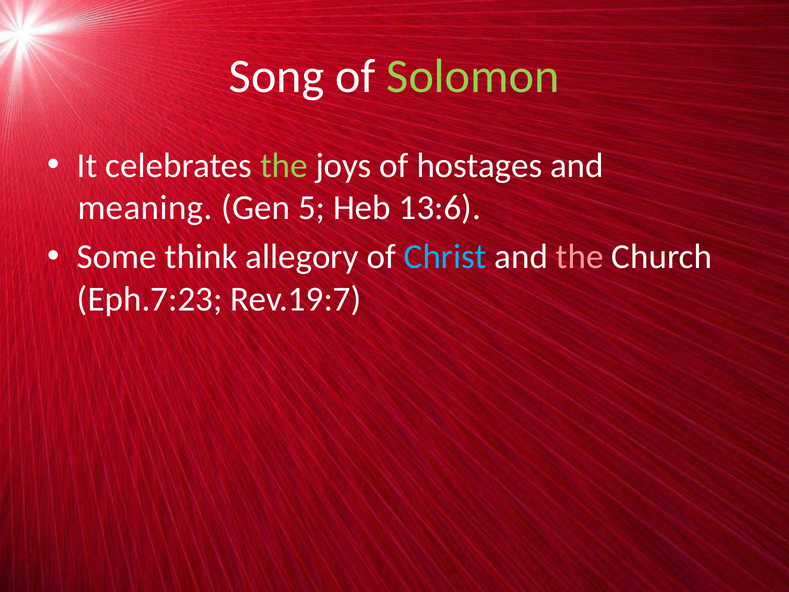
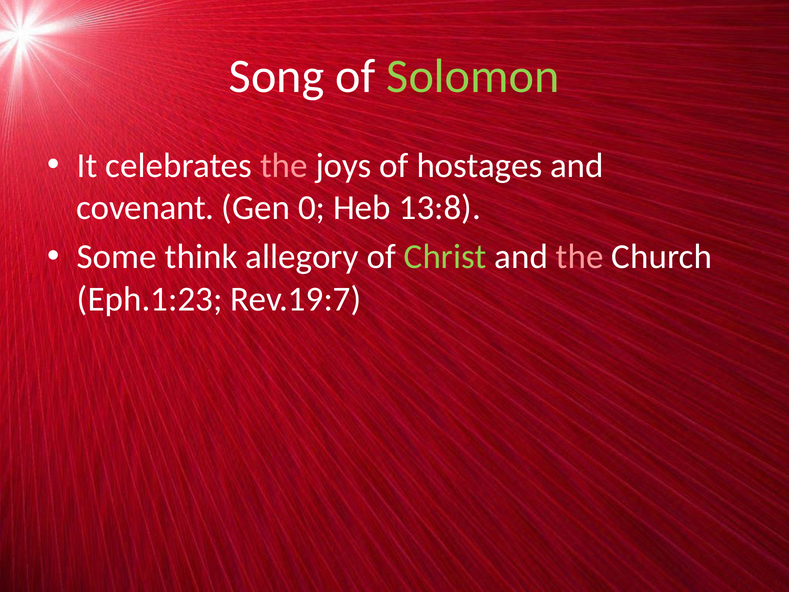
the colour: light green -> pink (284, 166)
meaning: meaning -> covenant (145, 208)
5: 5 -> 0 (312, 208)
13:6: 13:6 -> 13:8 (440, 208)
Christ colour: light blue -> light green (445, 257)
Eph.7:23: Eph.7:23 -> Eph.1:23 (150, 299)
